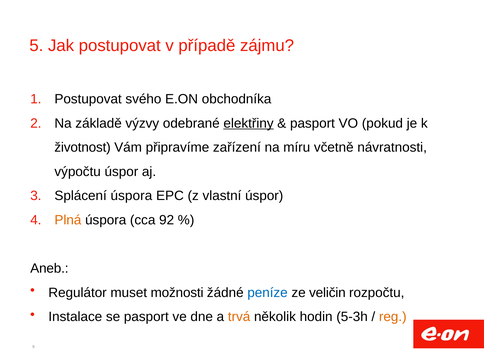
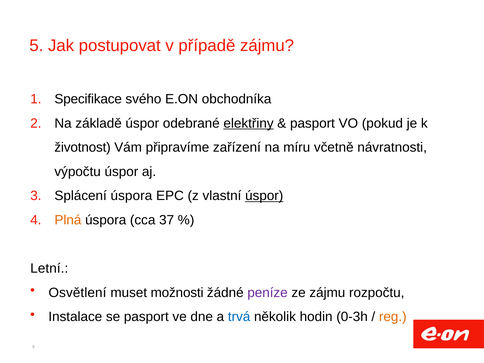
Postupovat: Postupovat -> Specifikace (88, 99)
základě výzvy: výzvy -> úspor (142, 123)
úspor underline: none -> present (264, 196)
92: 92 -> 37 (167, 220)
Aneb: Aneb -> Letní (49, 268)
Regulátor: Regulátor -> Osvětlení (77, 293)
peníze colour: blue -> purple (268, 293)
ze veličin: veličin -> zájmu (327, 293)
trvá colour: orange -> blue (239, 317)
5-3h: 5-3h -> 0-3h (352, 317)
